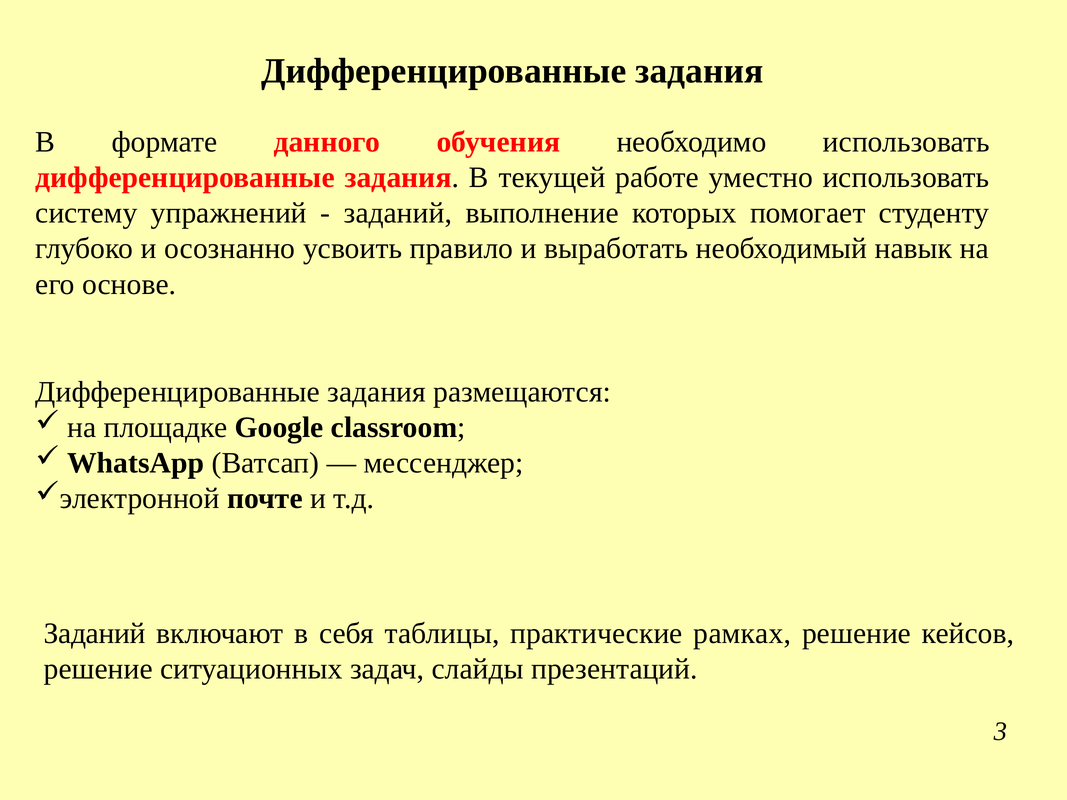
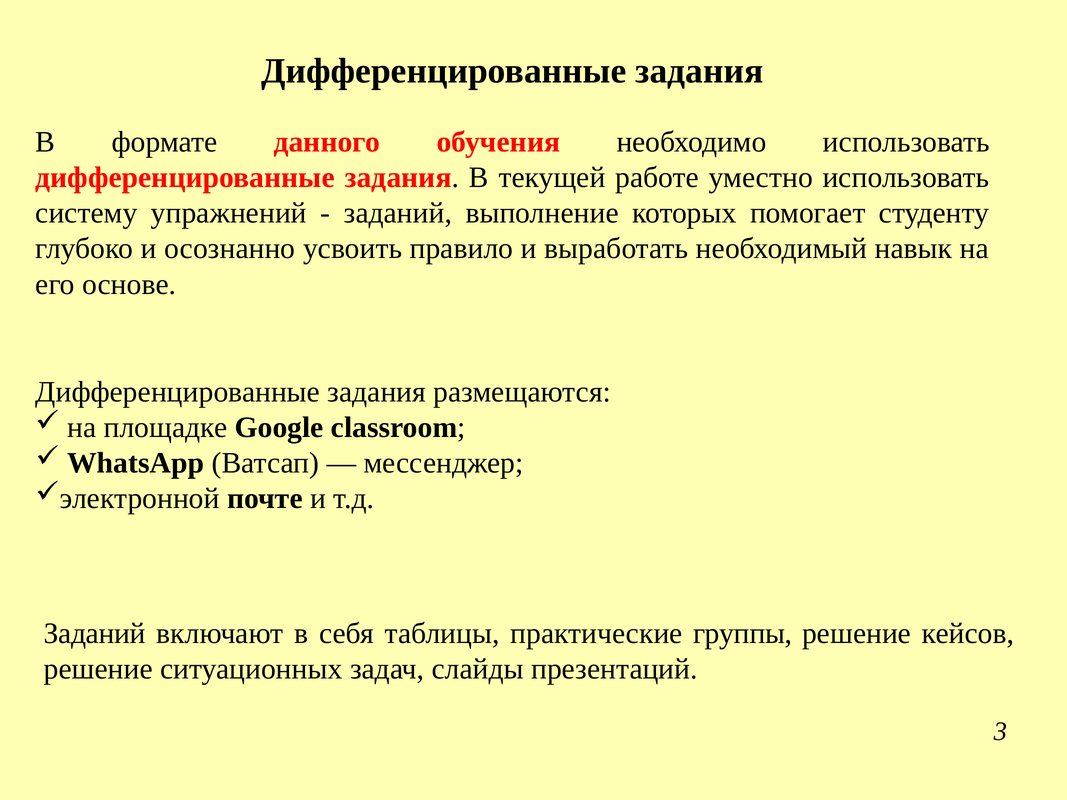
рамках: рамках -> группы (743, 634)
